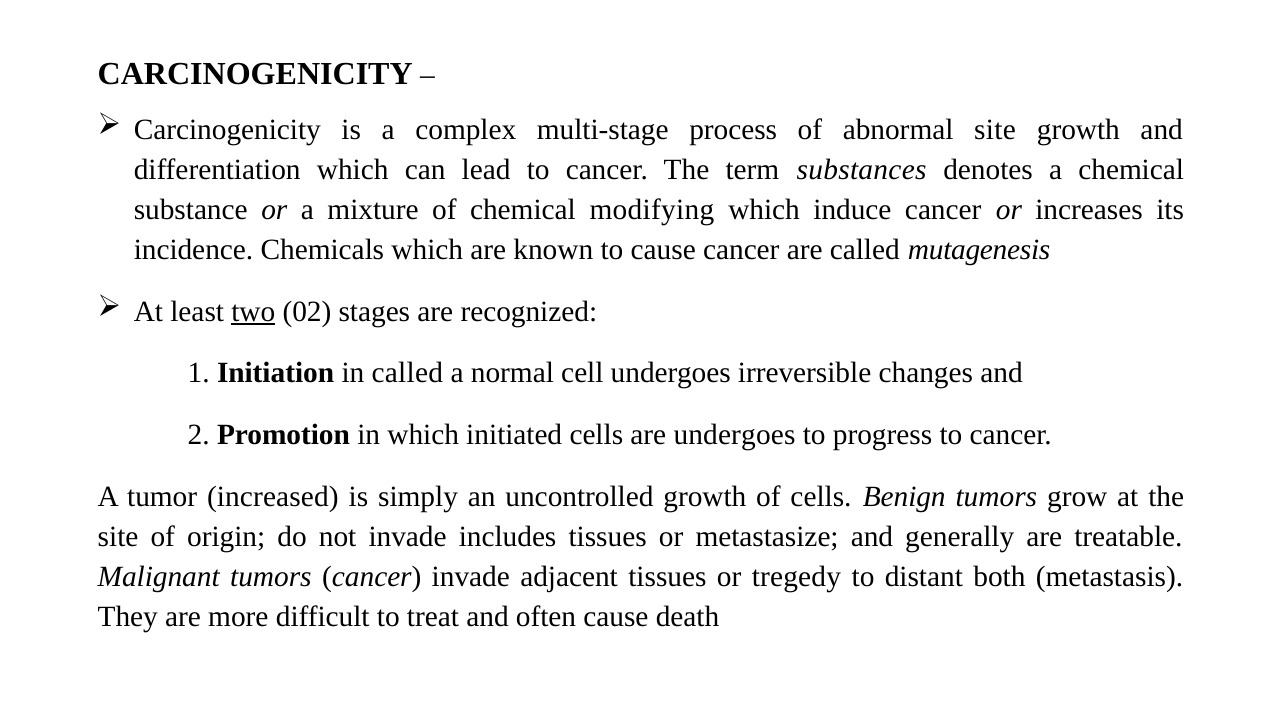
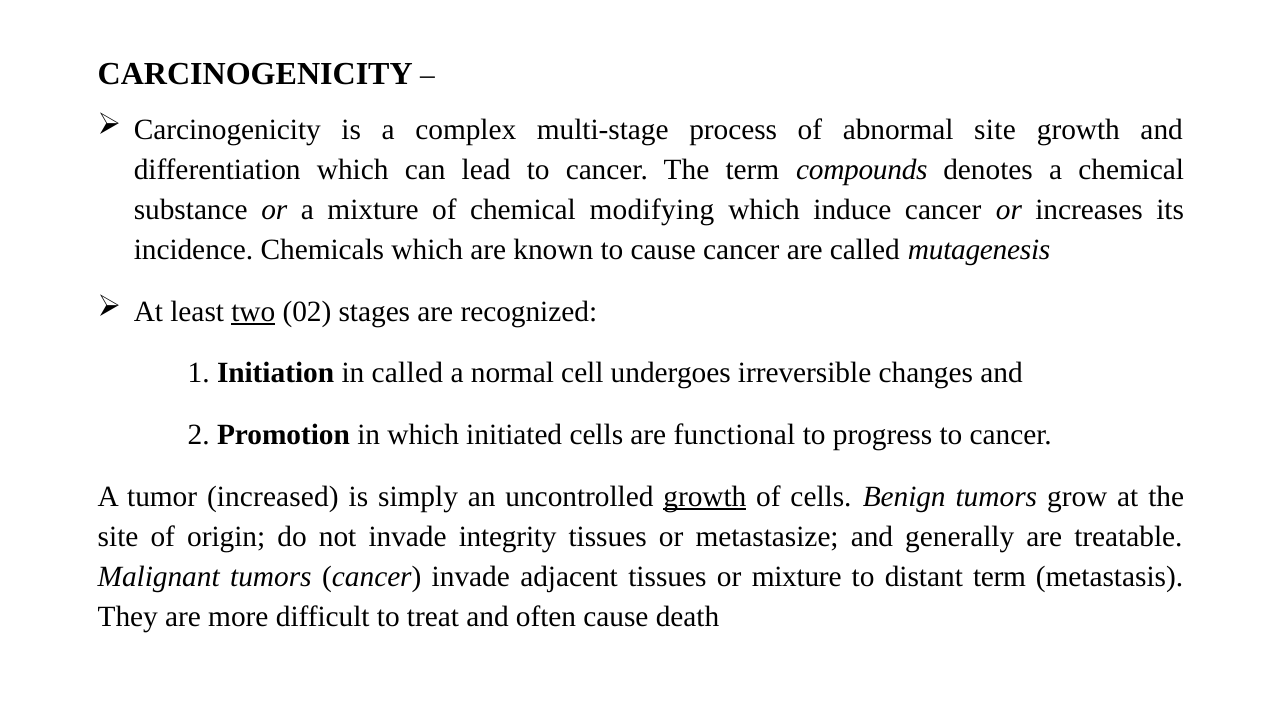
substances: substances -> compounds (862, 170)
are undergoes: undergoes -> functional (734, 435)
growth underline: none -> present (705, 496)
includes: includes -> integrity (508, 537)
or tregedy: tregedy -> mixture (797, 577)
distant both: both -> term (1000, 577)
